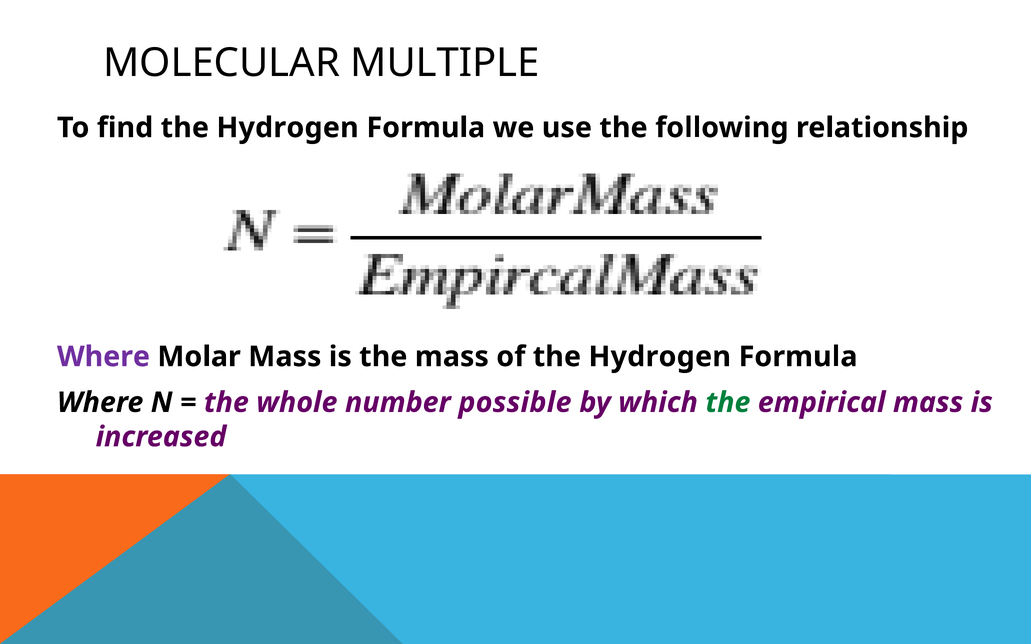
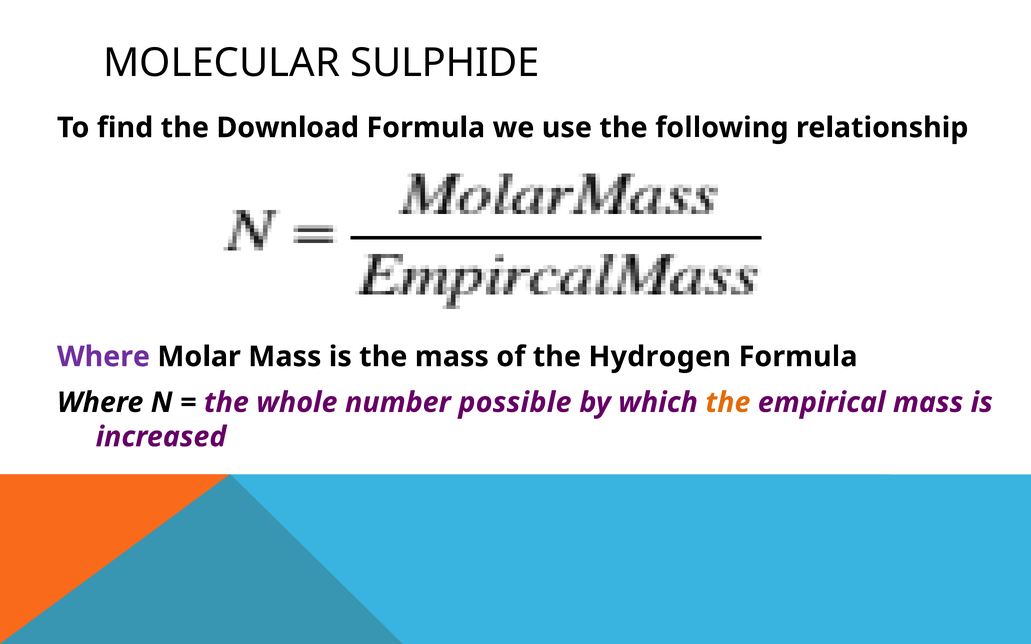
MULTIPLE: MULTIPLE -> SULPHIDE (445, 63)
find the Hydrogen: Hydrogen -> Download (288, 128)
the colour: green -> orange (728, 403)
